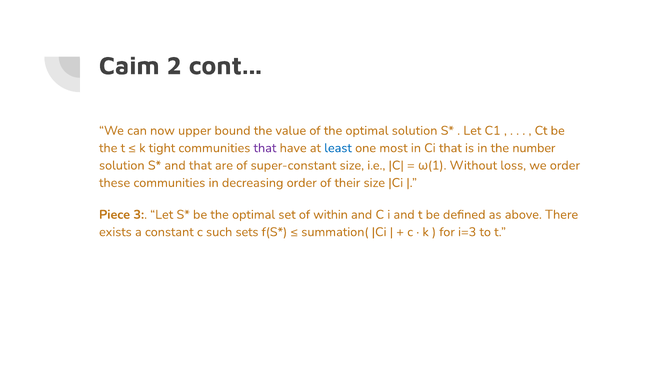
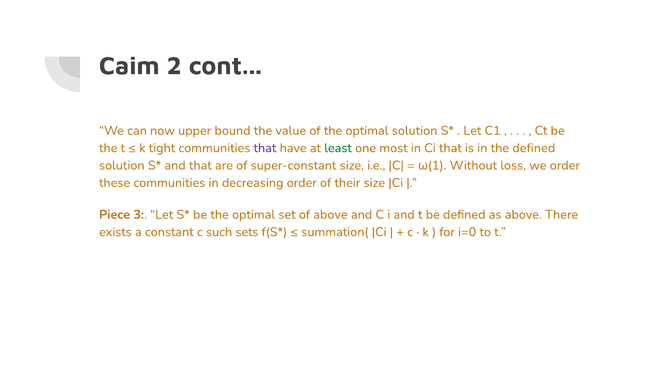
least colour: blue -> green (338, 148)
the number: number -> defined (534, 148)
of within: within -> above (330, 215)
i=3: i=3 -> i=0 (467, 232)
